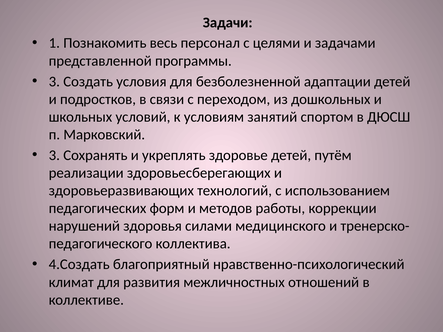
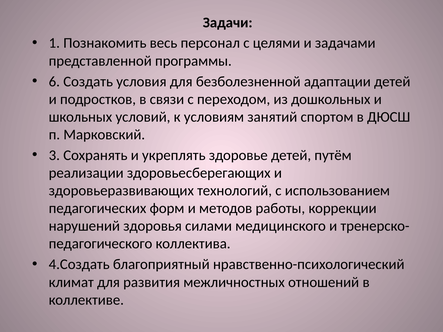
3: 3 -> 6 (54, 82)
